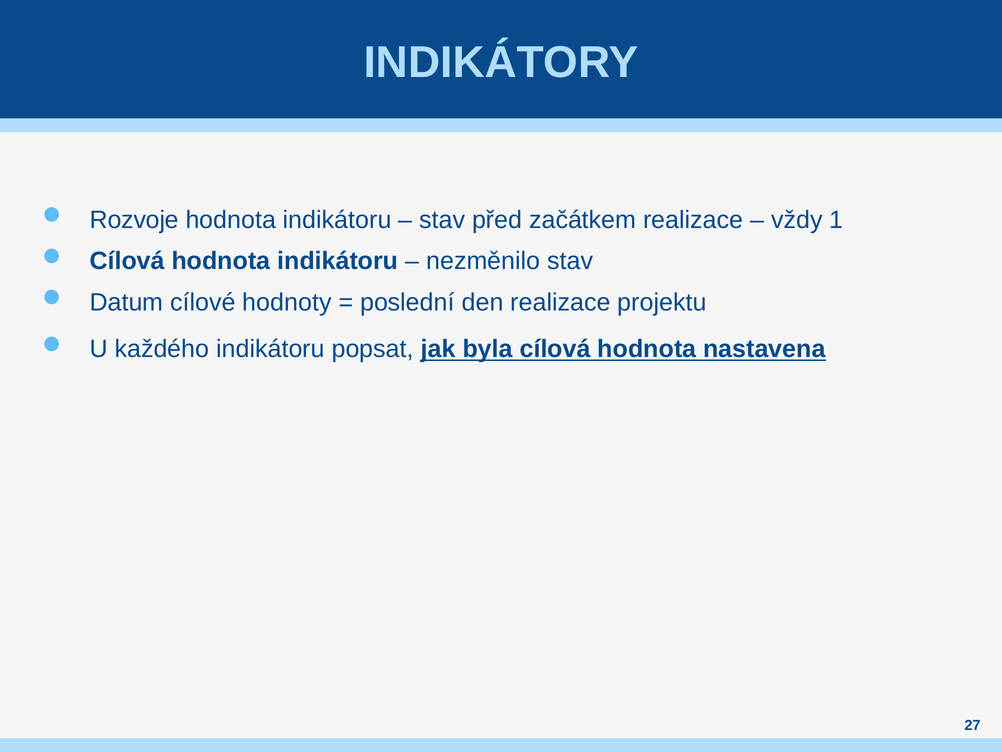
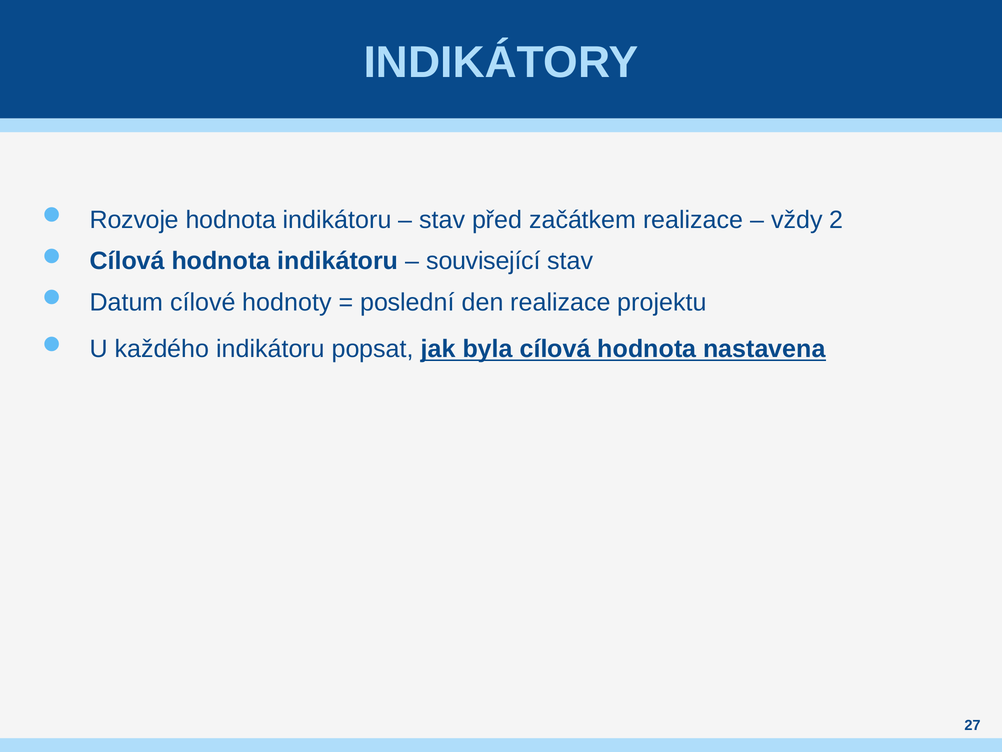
1: 1 -> 2 (836, 220)
nezměnilo: nezměnilo -> související (483, 261)
